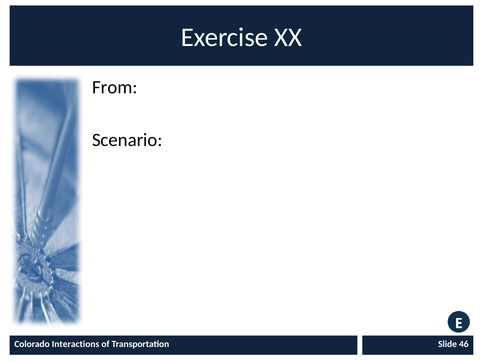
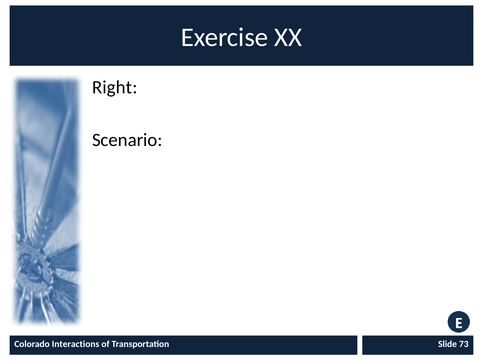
From: From -> Right (115, 87)
46: 46 -> 73 (464, 344)
